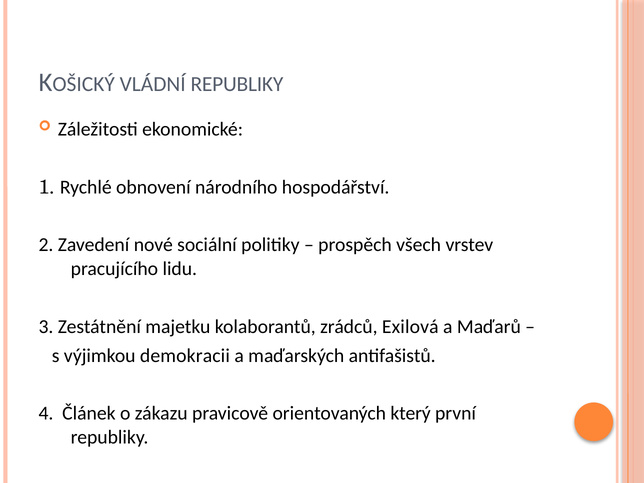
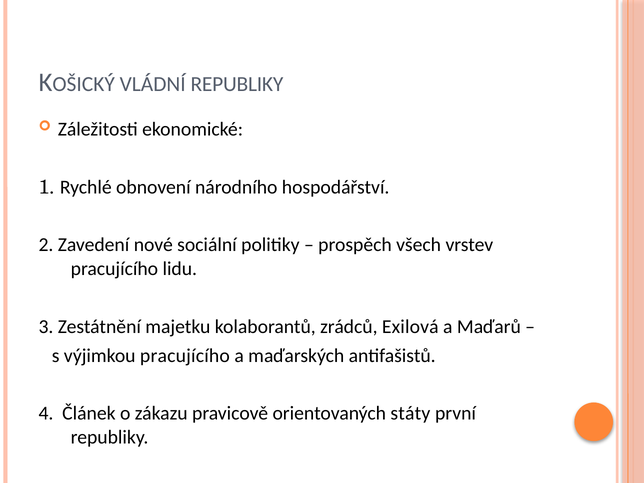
výjimkou demokracii: demokracii -> pracujícího (185, 356)
který: který -> státy (410, 413)
